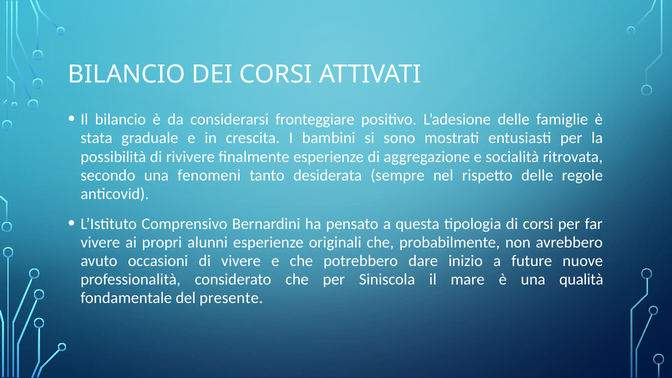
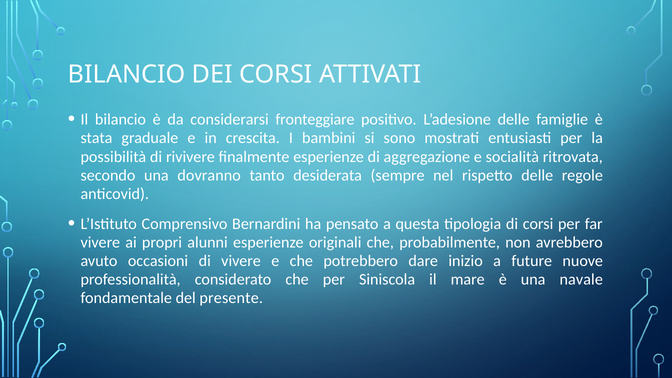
fenomeni: fenomeni -> dovranno (209, 175)
qualità: qualità -> navale (581, 279)
